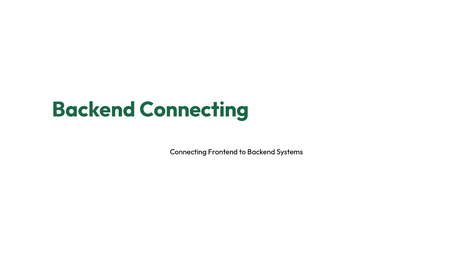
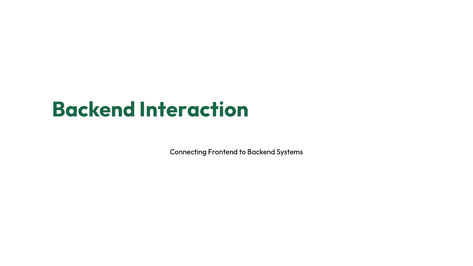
Backend Connecting: Connecting -> Interaction (194, 110)
